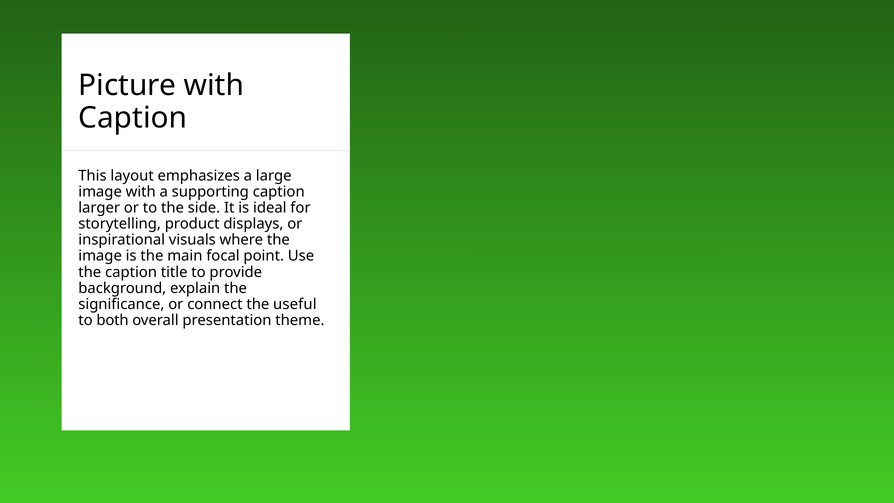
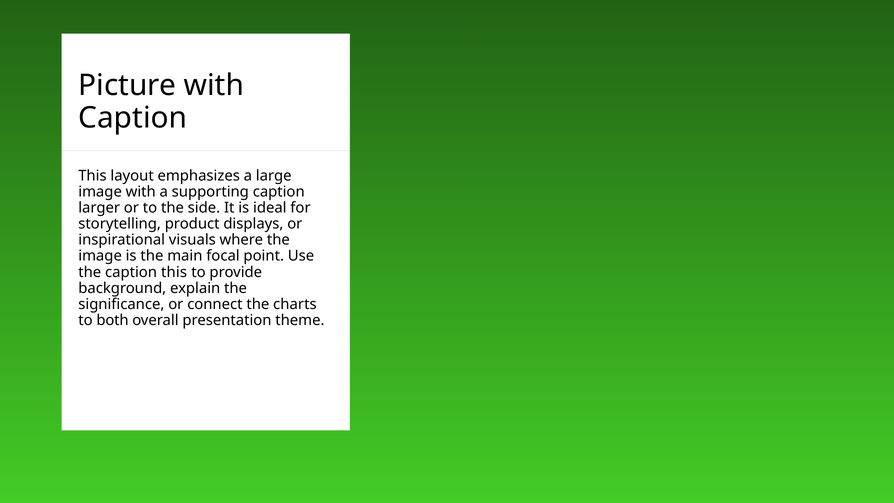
the caption title: title -> this (174, 272)
useful: useful -> charts (295, 304)
